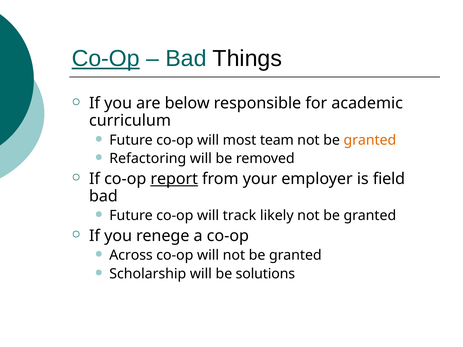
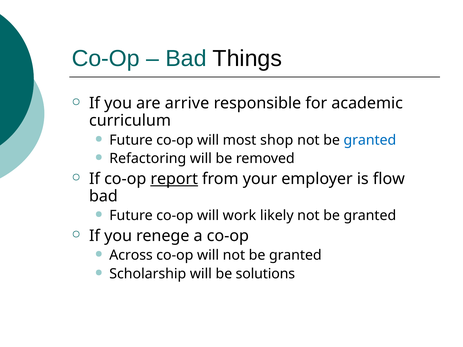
Co-Op underline: present -> none (106, 59)
below: below -> arrive (187, 103)
team: team -> shop (277, 140)
granted colour: orange -> blue (370, 140)
field: field -> flow (389, 179)
track: track -> work (239, 216)
